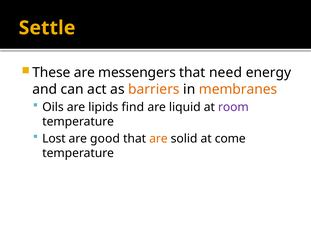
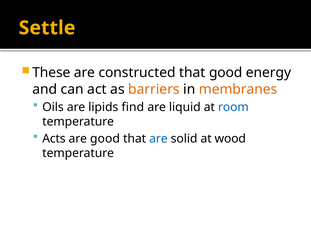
messengers: messengers -> constructed (137, 73)
that need: need -> good (226, 73)
room colour: purple -> blue (233, 107)
Lost: Lost -> Acts (54, 139)
are colour: orange -> blue (158, 139)
come: come -> wood (230, 139)
